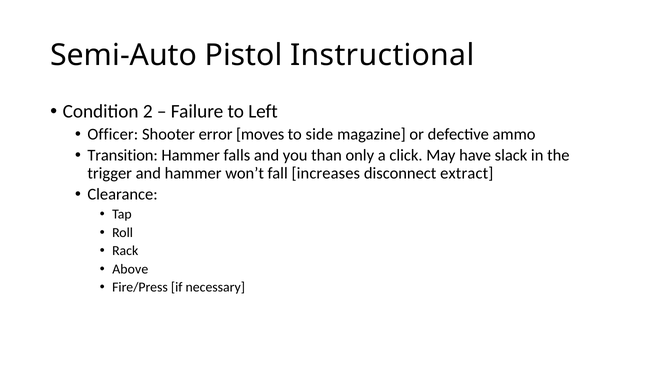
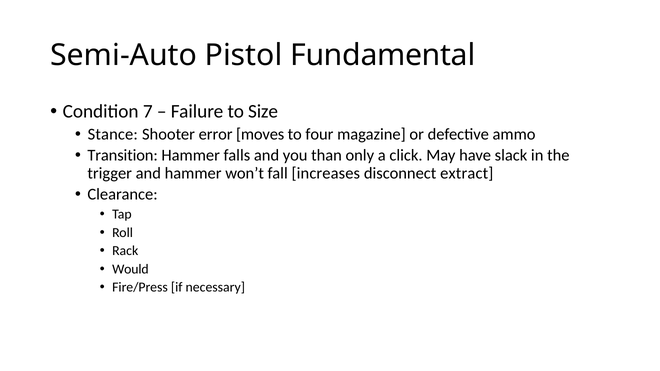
Instructional: Instructional -> Fundamental (383, 55)
2: 2 -> 7 (148, 112)
Left: Left -> Size (263, 112)
Officer: Officer -> Stance (113, 134)
side: side -> four (319, 134)
Above: Above -> Would (130, 269)
